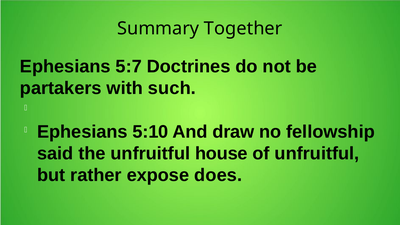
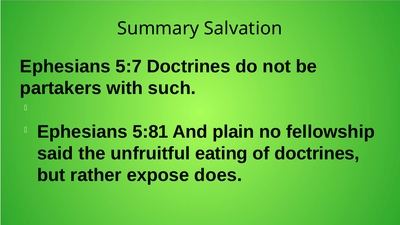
Together: Together -> Salvation (243, 28)
5:10: 5:10 -> 5:81 (150, 132)
draw: draw -> plain (233, 132)
house: house -> eating (221, 154)
of unfruitful: unfruitful -> doctrines (317, 154)
